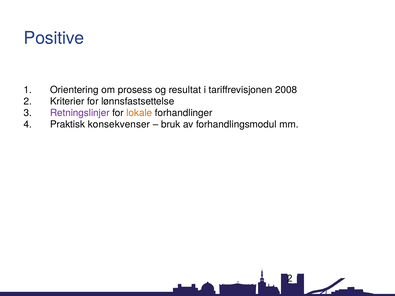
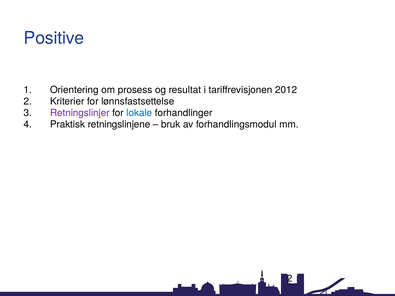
2008: 2008 -> 2012 (286, 90)
lokale colour: orange -> blue (139, 113)
konsekvenser: konsekvenser -> retningslinjene (119, 125)
